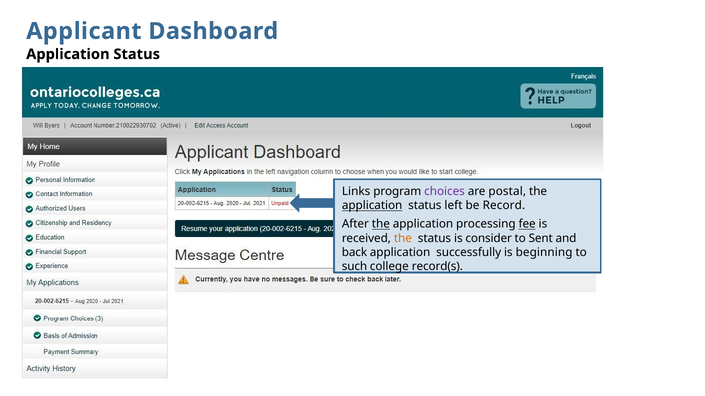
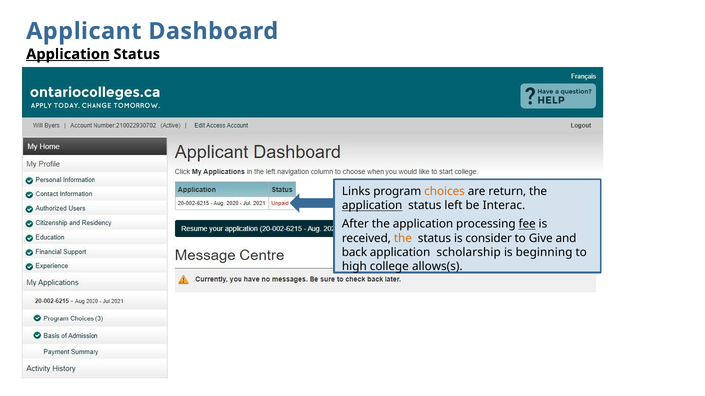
Application underline: none -> present (68, 54)
choices colour: purple -> orange (445, 192)
postal: postal -> return (507, 192)
Record: Record -> Interac (504, 206)
the underline: present -> none (381, 224)
Sent: Sent -> Give (541, 238)
successfully: successfully -> scholarship (469, 253)
such: such -> high (354, 267)
record(s: record(s -> allows(s (437, 267)
